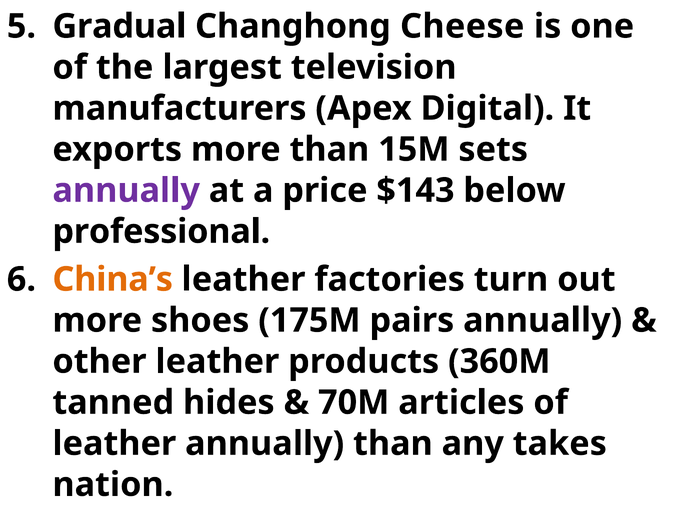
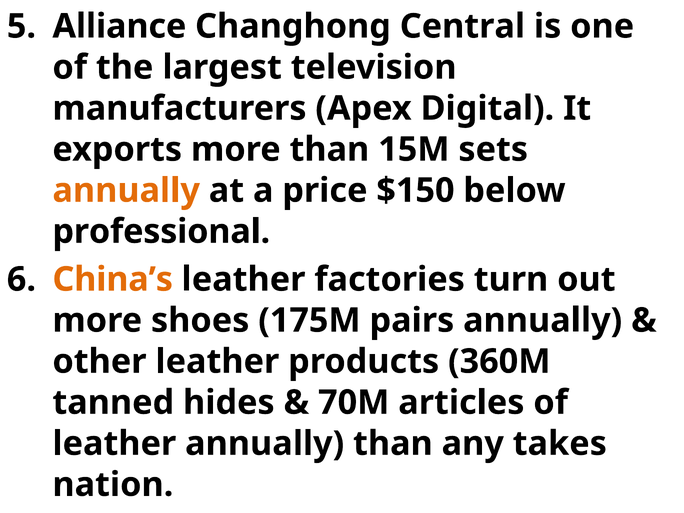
Gradual: Gradual -> Alliance (119, 26)
Cheese: Cheese -> Central (462, 26)
annually colour: purple -> orange (126, 190)
$143: $143 -> $150 (415, 190)
